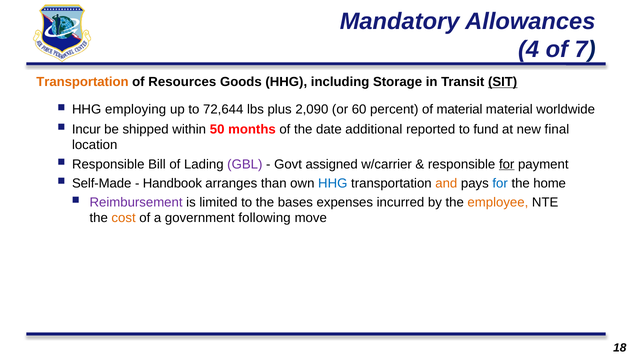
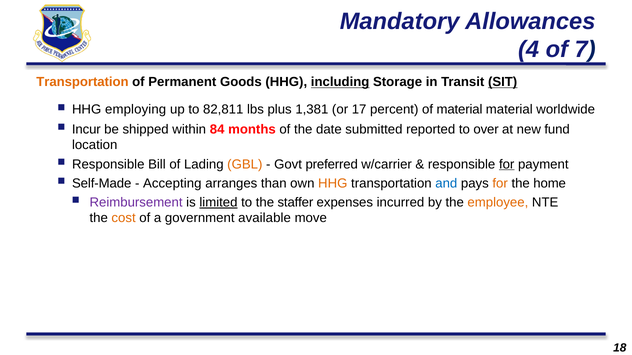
Resources: Resources -> Permanent (182, 82)
including underline: none -> present (340, 82)
72,644: 72,644 -> 82,811 (223, 110)
2,090: 2,090 -> 1,381 (312, 110)
60: 60 -> 17 (359, 110)
50: 50 -> 84 (217, 130)
additional: additional -> submitted (374, 130)
fund: fund -> over (486, 130)
final: final -> fund (557, 130)
GBL colour: purple -> orange (245, 164)
assigned: assigned -> preferred (332, 164)
Handbook: Handbook -> Accepting (172, 184)
HHG colour: blue -> orange (333, 184)
and colour: orange -> blue (446, 184)
for colour: blue -> orange (500, 184)
limited underline: none -> present (218, 203)
bases: bases -> staffer (295, 203)
following: following -> available (265, 218)
